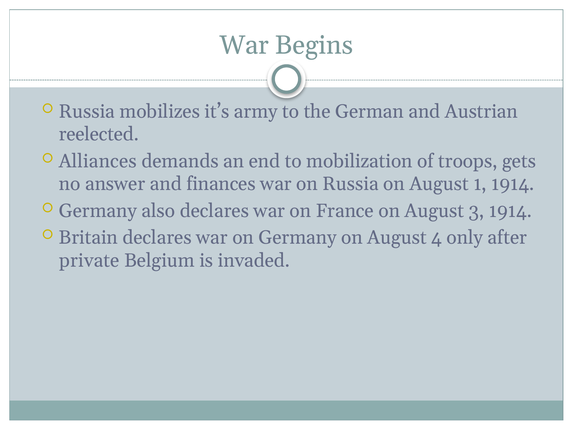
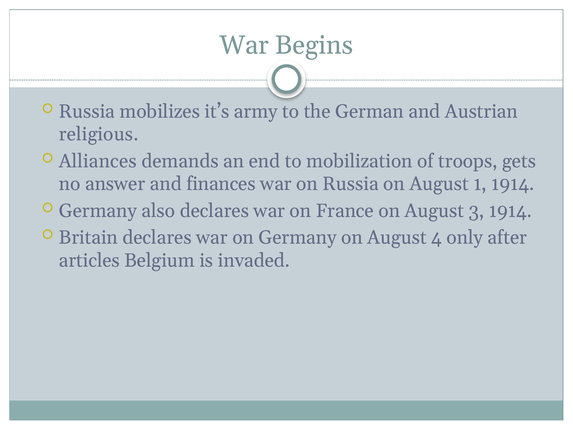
reelected: reelected -> religious (99, 134)
private: private -> articles (89, 260)
